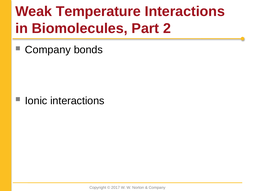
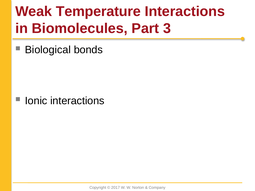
2: 2 -> 3 (167, 28)
Company: Company -> Biological (48, 50)
